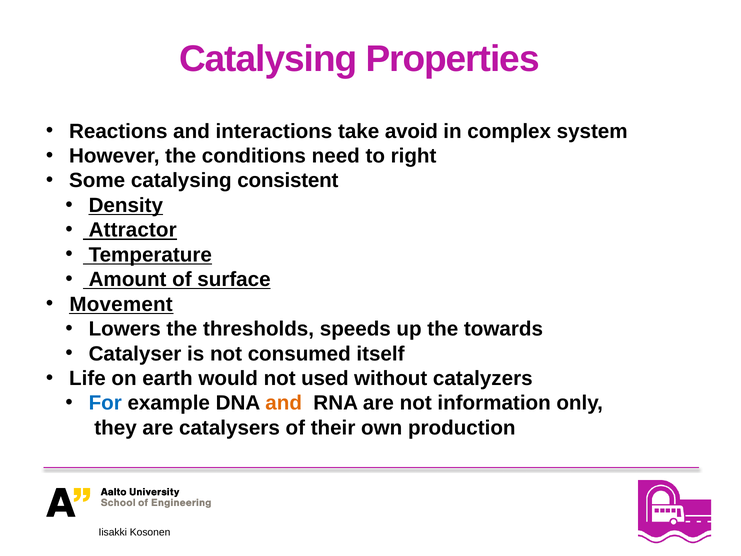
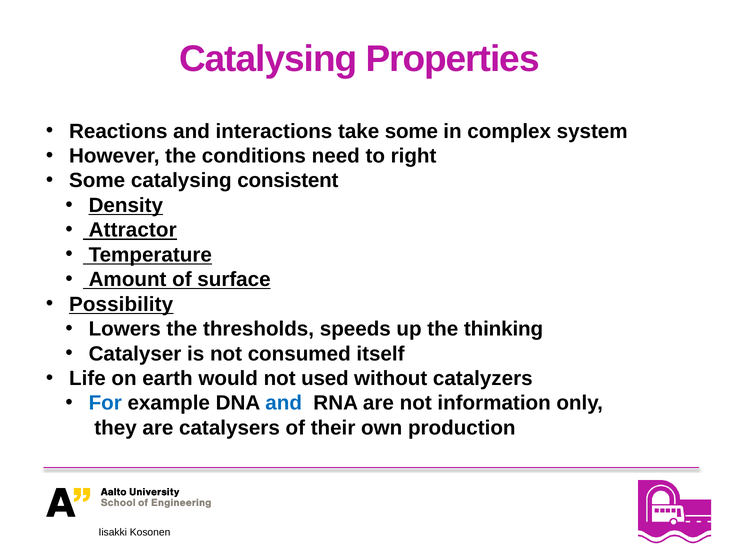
take avoid: avoid -> some (411, 131)
Movement: Movement -> Possibility (121, 304)
towards: towards -> thinking (504, 329)
and colour: orange -> blue (284, 403)
